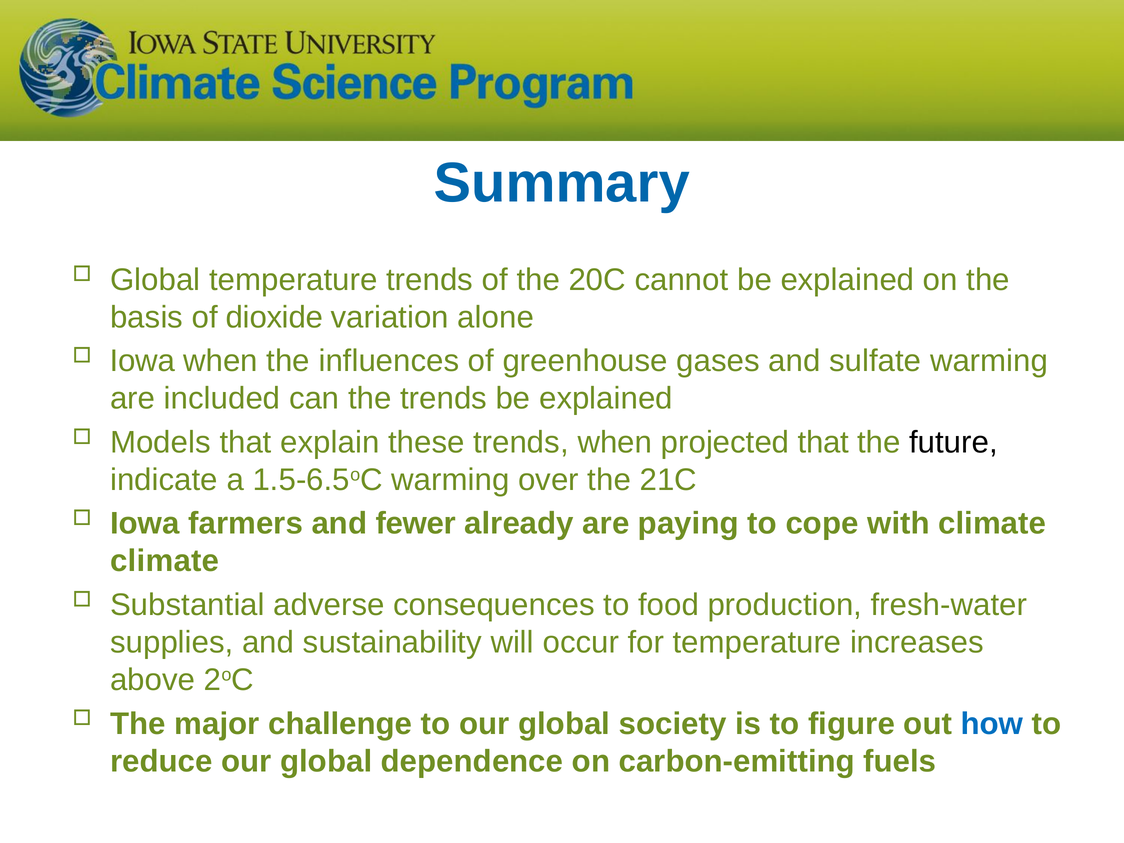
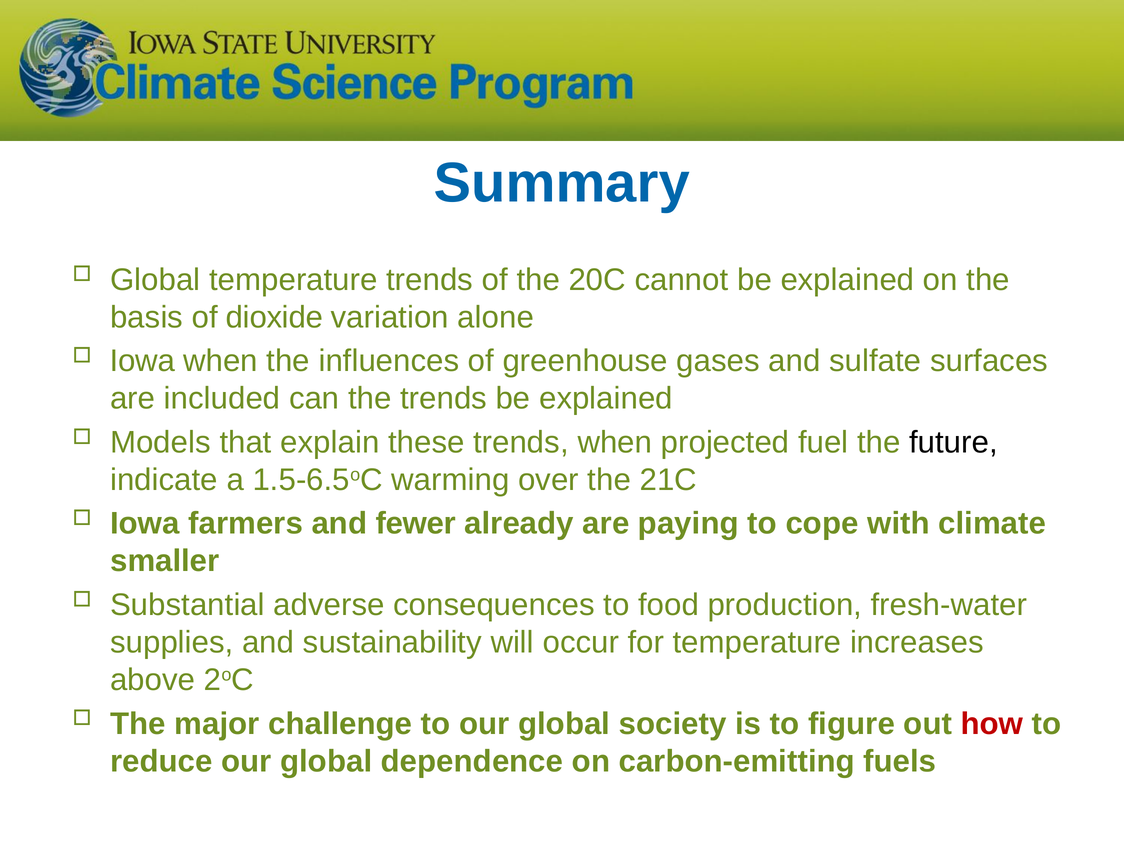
sulfate warming: warming -> surfaces (989, 361)
projected that: that -> fuel (823, 442)
climate: climate -> smaller (165, 561)
how colour: blue -> red (992, 724)
